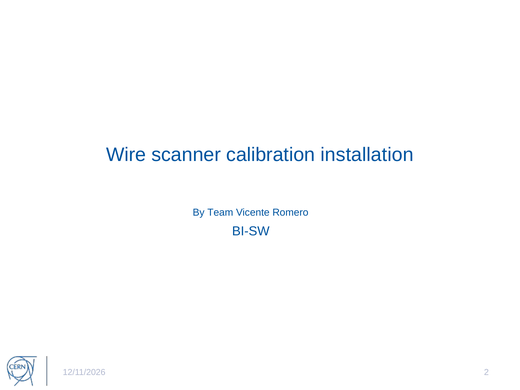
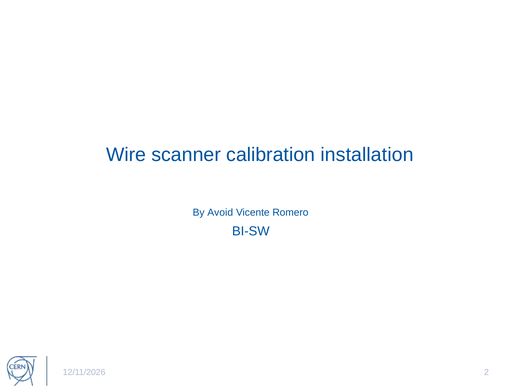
Team: Team -> Avoid (220, 213)
